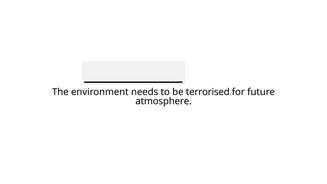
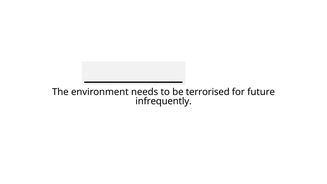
atmosphere: atmosphere -> infrequently (164, 101)
